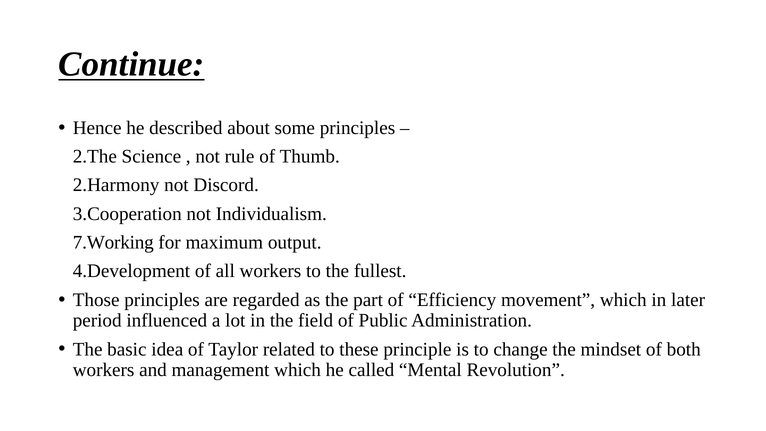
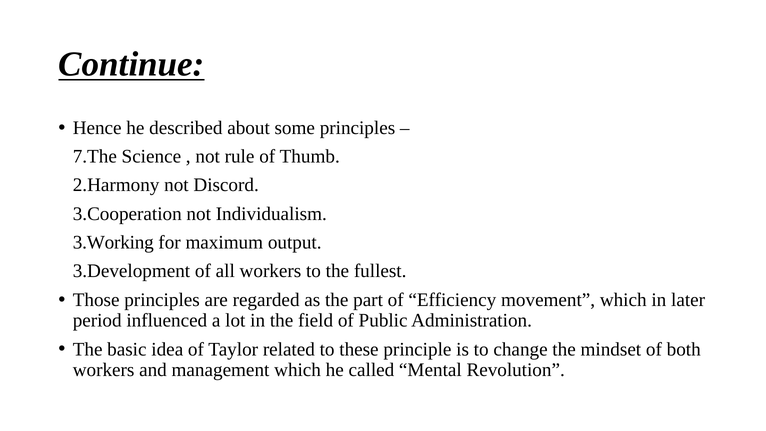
2.The: 2.The -> 7.The (95, 156)
7.Working: 7.Working -> 3.Working (113, 242)
4.Development: 4.Development -> 3.Development (131, 271)
